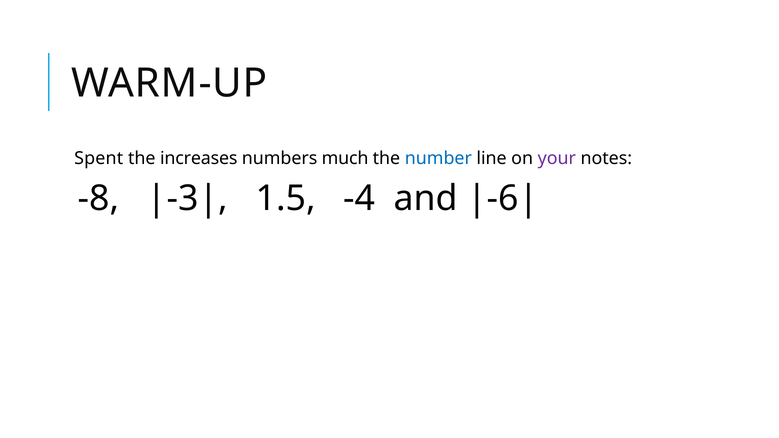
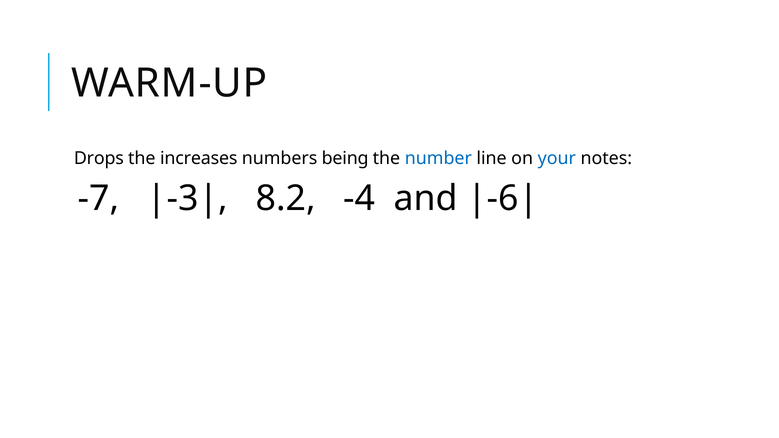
Spent: Spent -> Drops (99, 159)
much: much -> being (345, 159)
your colour: purple -> blue (557, 159)
-8: -8 -> -7 (98, 199)
1.5: 1.5 -> 8.2 (286, 199)
